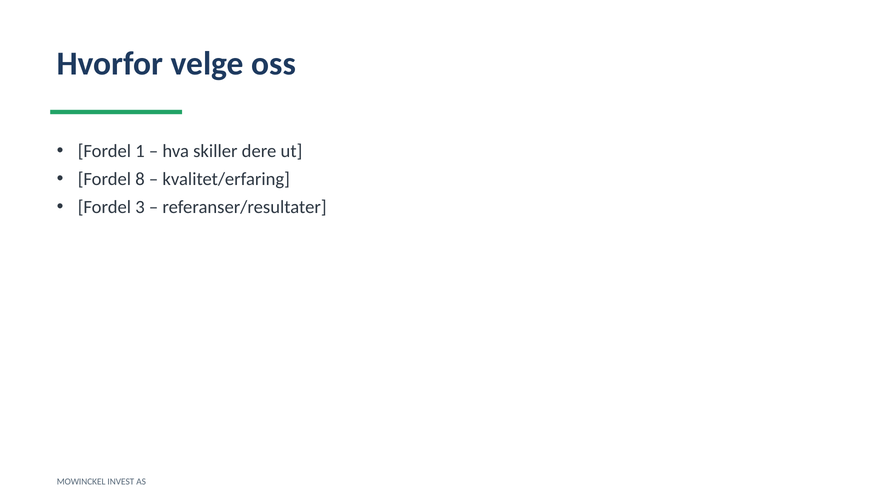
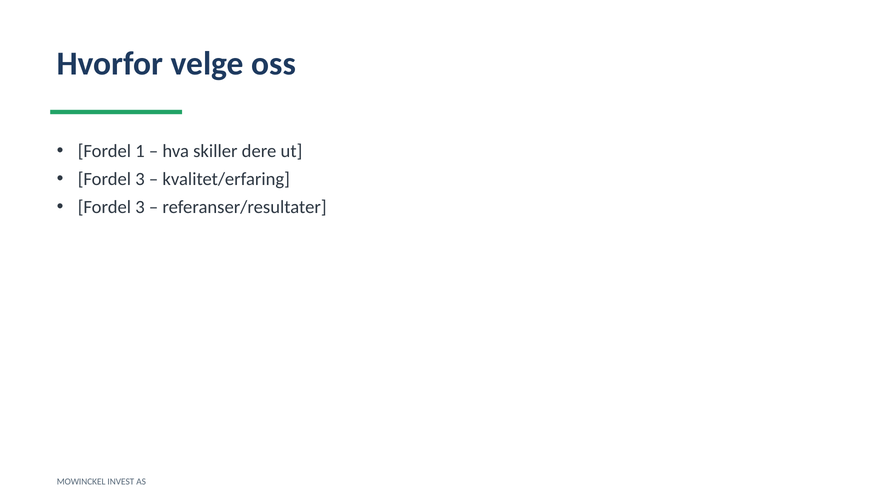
8: 8 -> 3 (140, 179)
